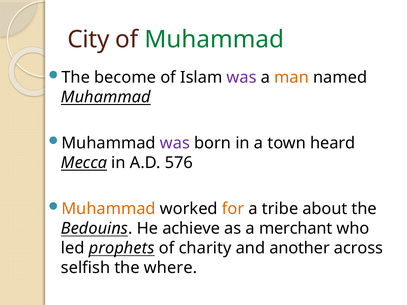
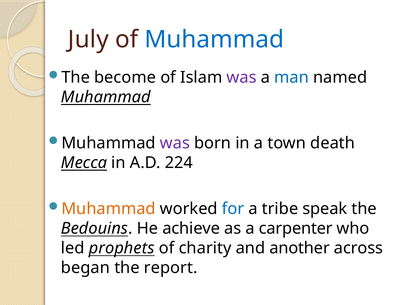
City: City -> July (88, 39)
Muhammad colour: green -> blue (214, 39)
man colour: orange -> blue (292, 77)
heard: heard -> death (333, 143)
576: 576 -> 224 (179, 163)
for colour: orange -> blue (233, 209)
about: about -> speak (325, 209)
merchant: merchant -> carpenter (296, 229)
selfish: selfish -> began (86, 268)
where: where -> report (171, 268)
